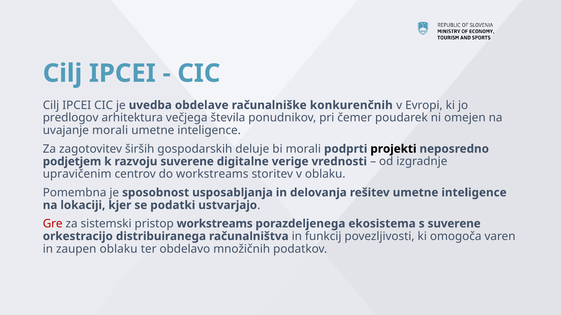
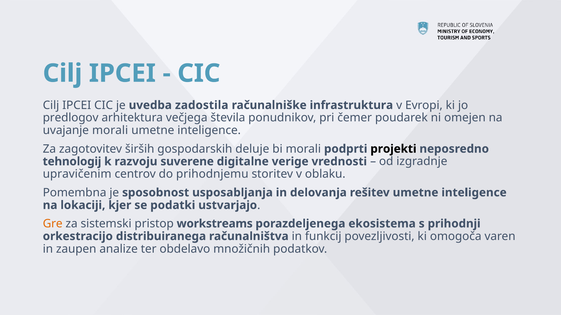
obdelave: obdelave -> zadostila (202, 105)
konkurenčnih: konkurenčnih -> infrastruktura (351, 105)
podjetjem: podjetjem -> tehnologij (72, 162)
do workstreams: workstreams -> prihodnjemu (212, 174)
Gre colour: red -> orange (53, 224)
s suverene: suverene -> prihodnji (454, 224)
zaupen oblaku: oblaku -> analize (119, 249)
